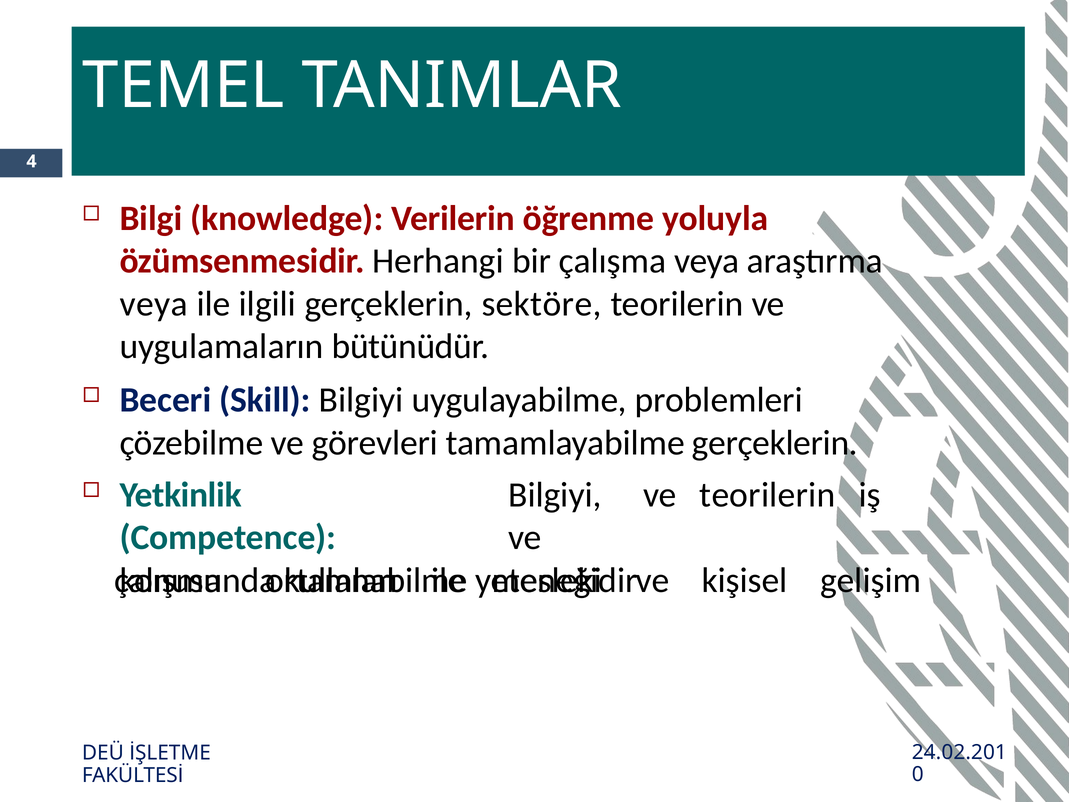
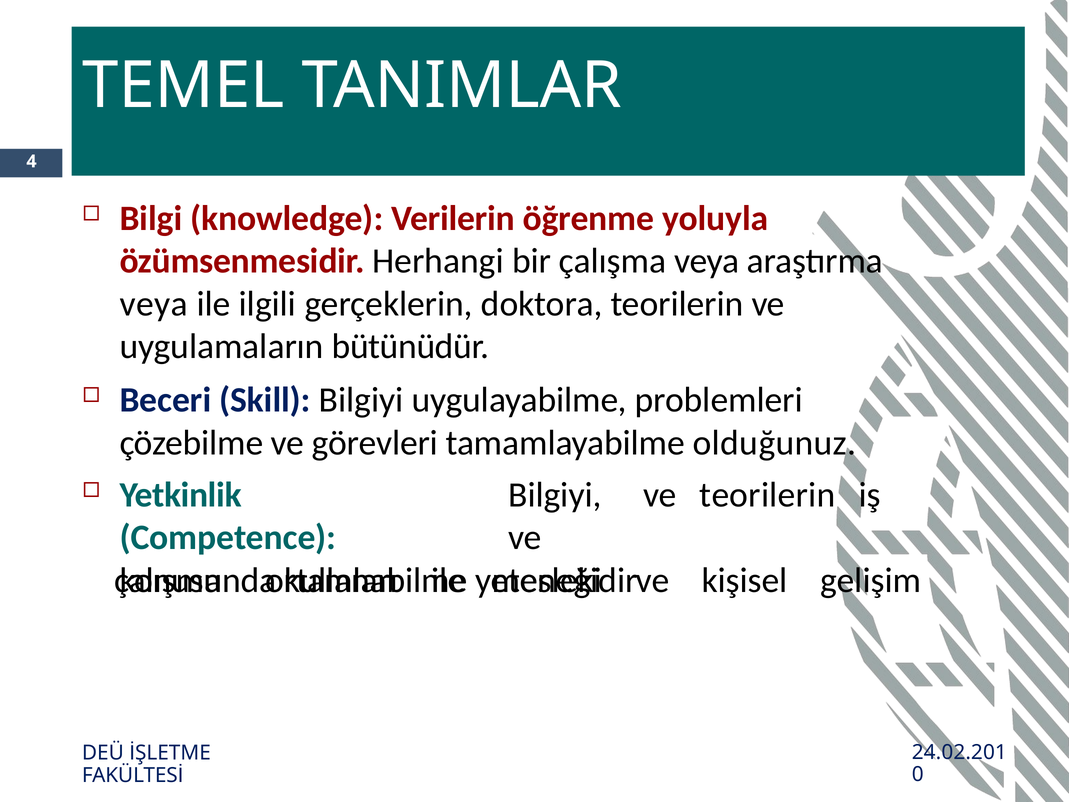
sektöre: sektöre -> doktora (542, 304)
tamamlayabilme gerçeklerin: gerçeklerin -> olduğunuz (774, 443)
